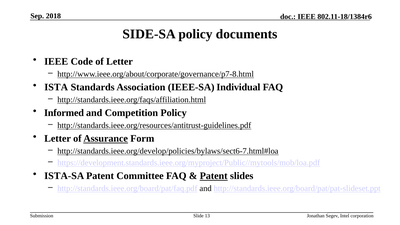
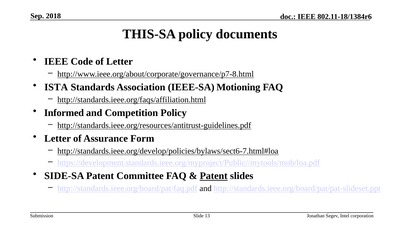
SIDE-SA: SIDE-SA -> THIS-SA (149, 34)
Individual: Individual -> Motioning (238, 87)
Assurance underline: present -> none (106, 139)
ISTA-SA: ISTA-SA -> SIDE-SA (64, 176)
